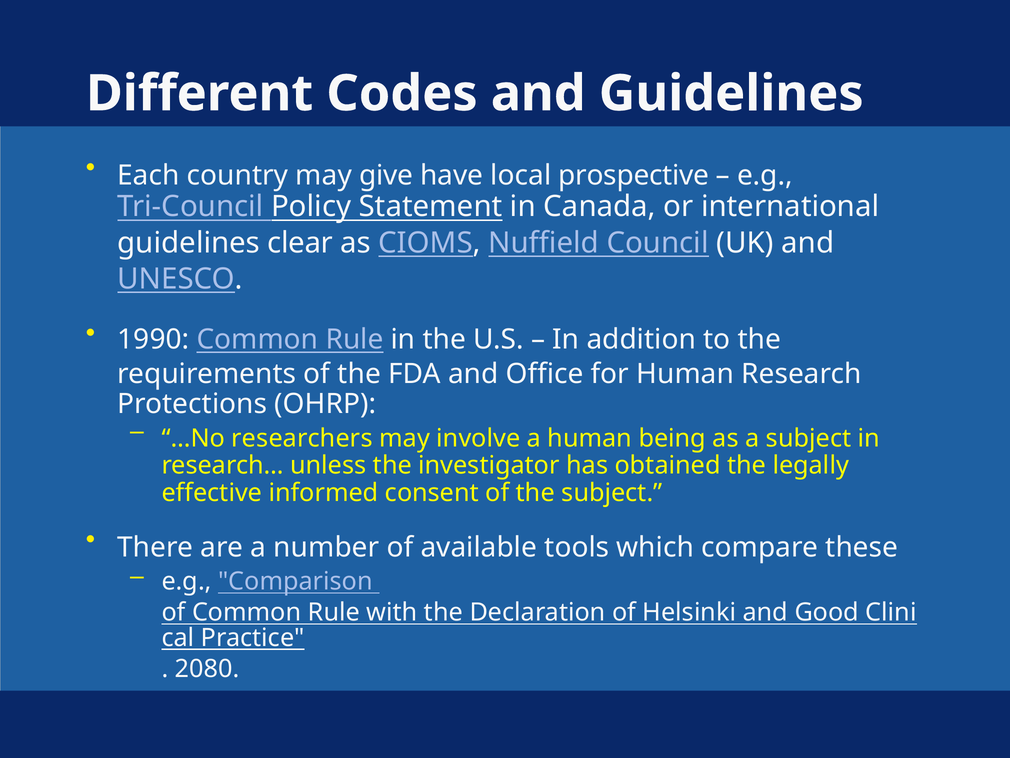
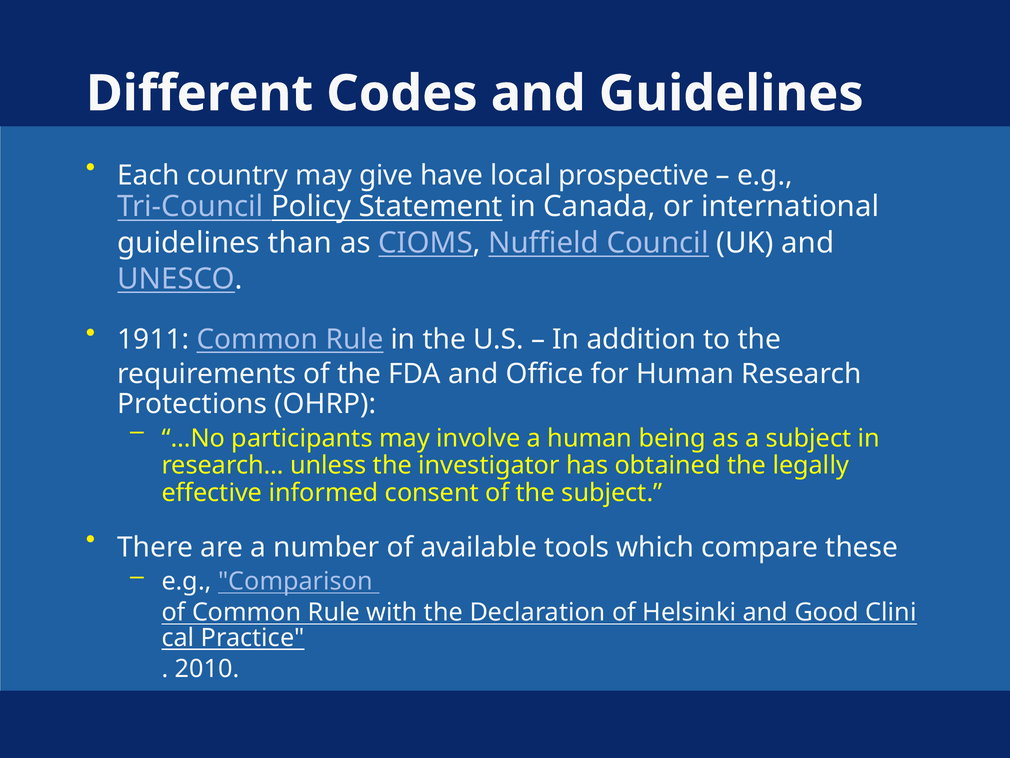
clear: clear -> than (300, 243)
1990: 1990 -> 1911 (153, 339)
researchers: researchers -> participants (302, 438)
2080: 2080 -> 2010 (207, 668)
